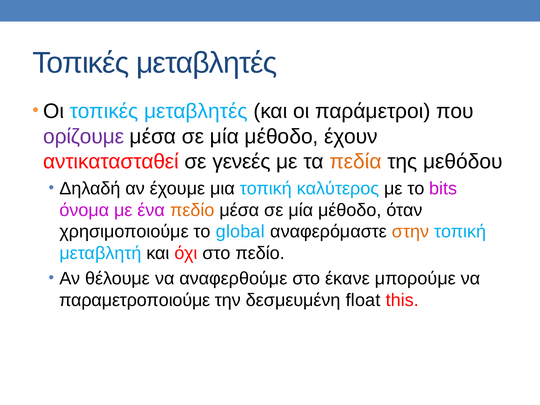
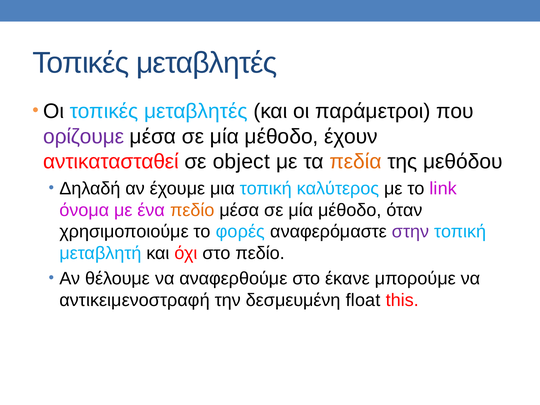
γενεές: γενεές -> object (241, 162)
bits: bits -> link (443, 189)
global: global -> φορές (240, 232)
στην colour: orange -> purple (411, 232)
παραμετροποιούμε: παραμετροποιούμε -> αντικειμενοστραφή (135, 300)
